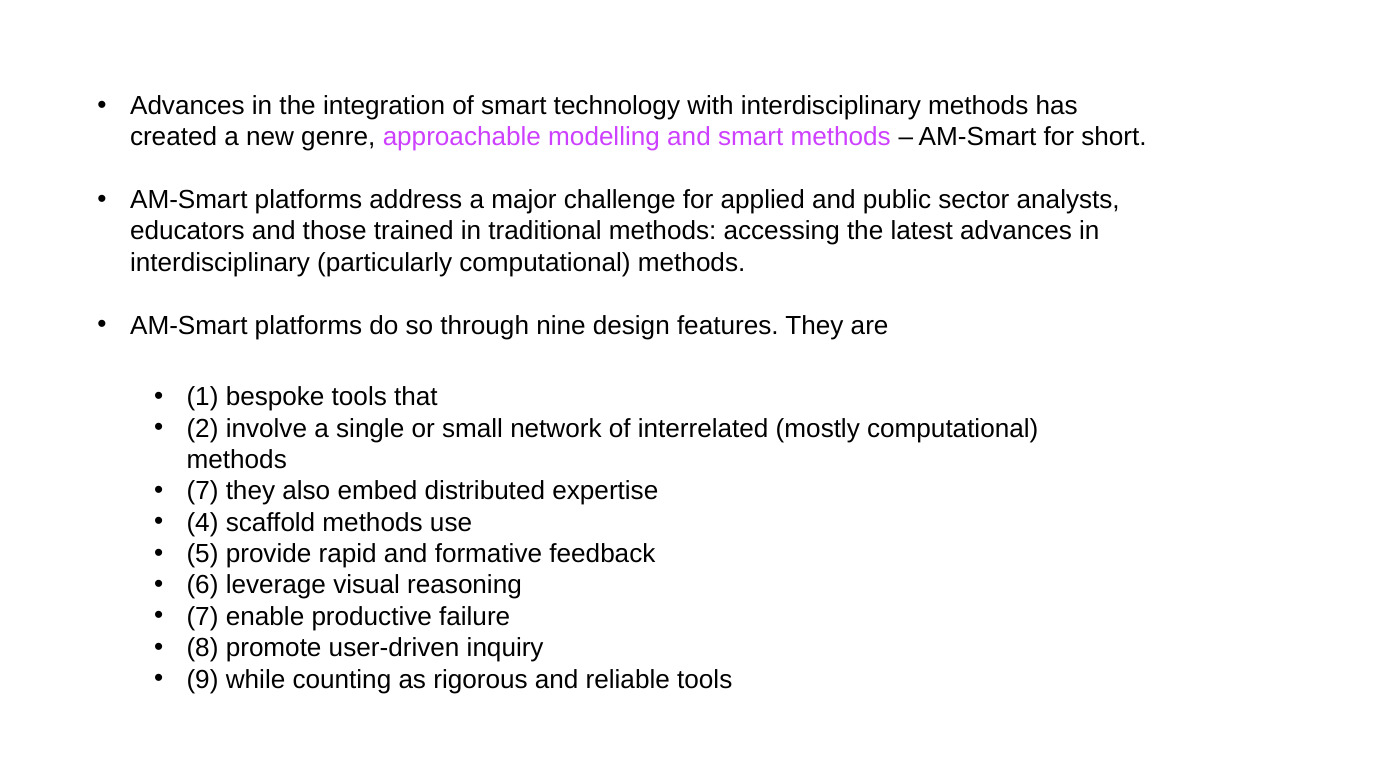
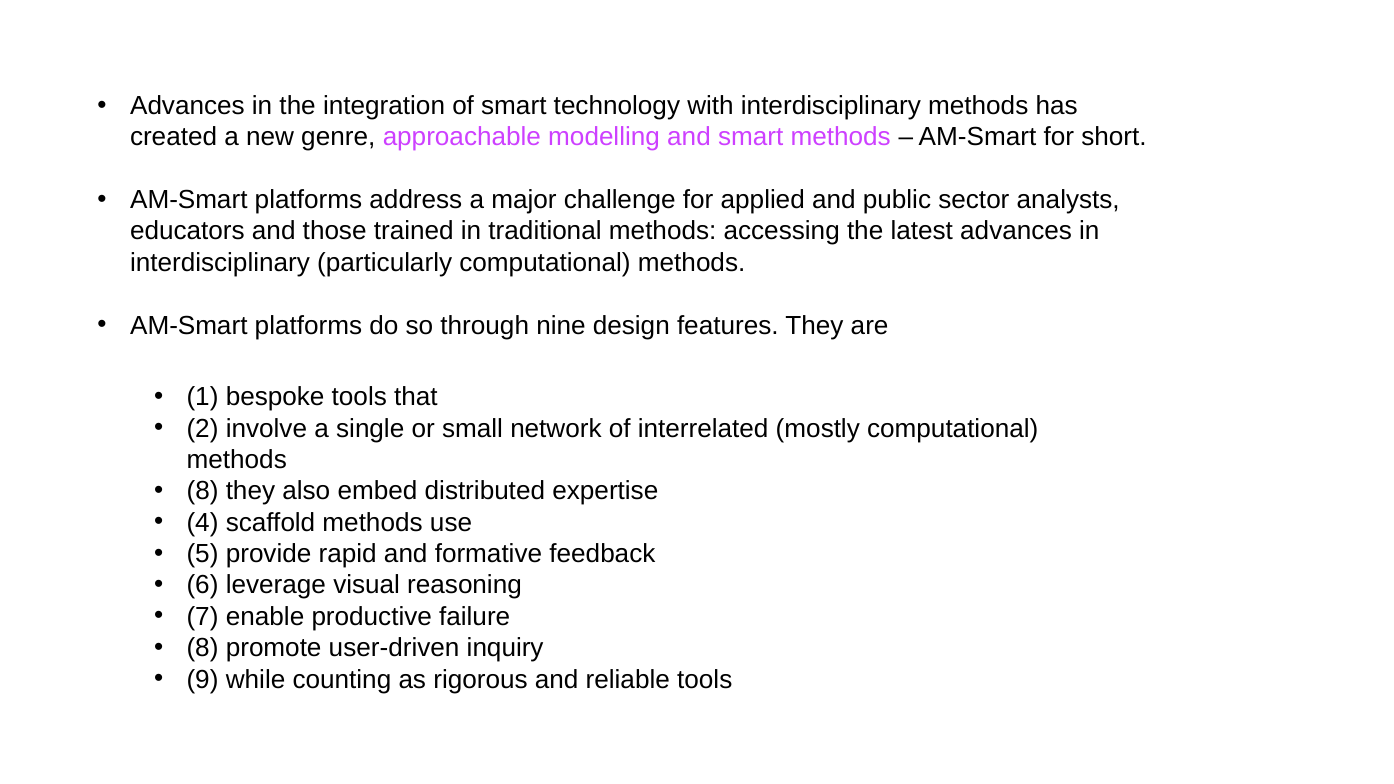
7: 7 -> 8 (203, 491)
